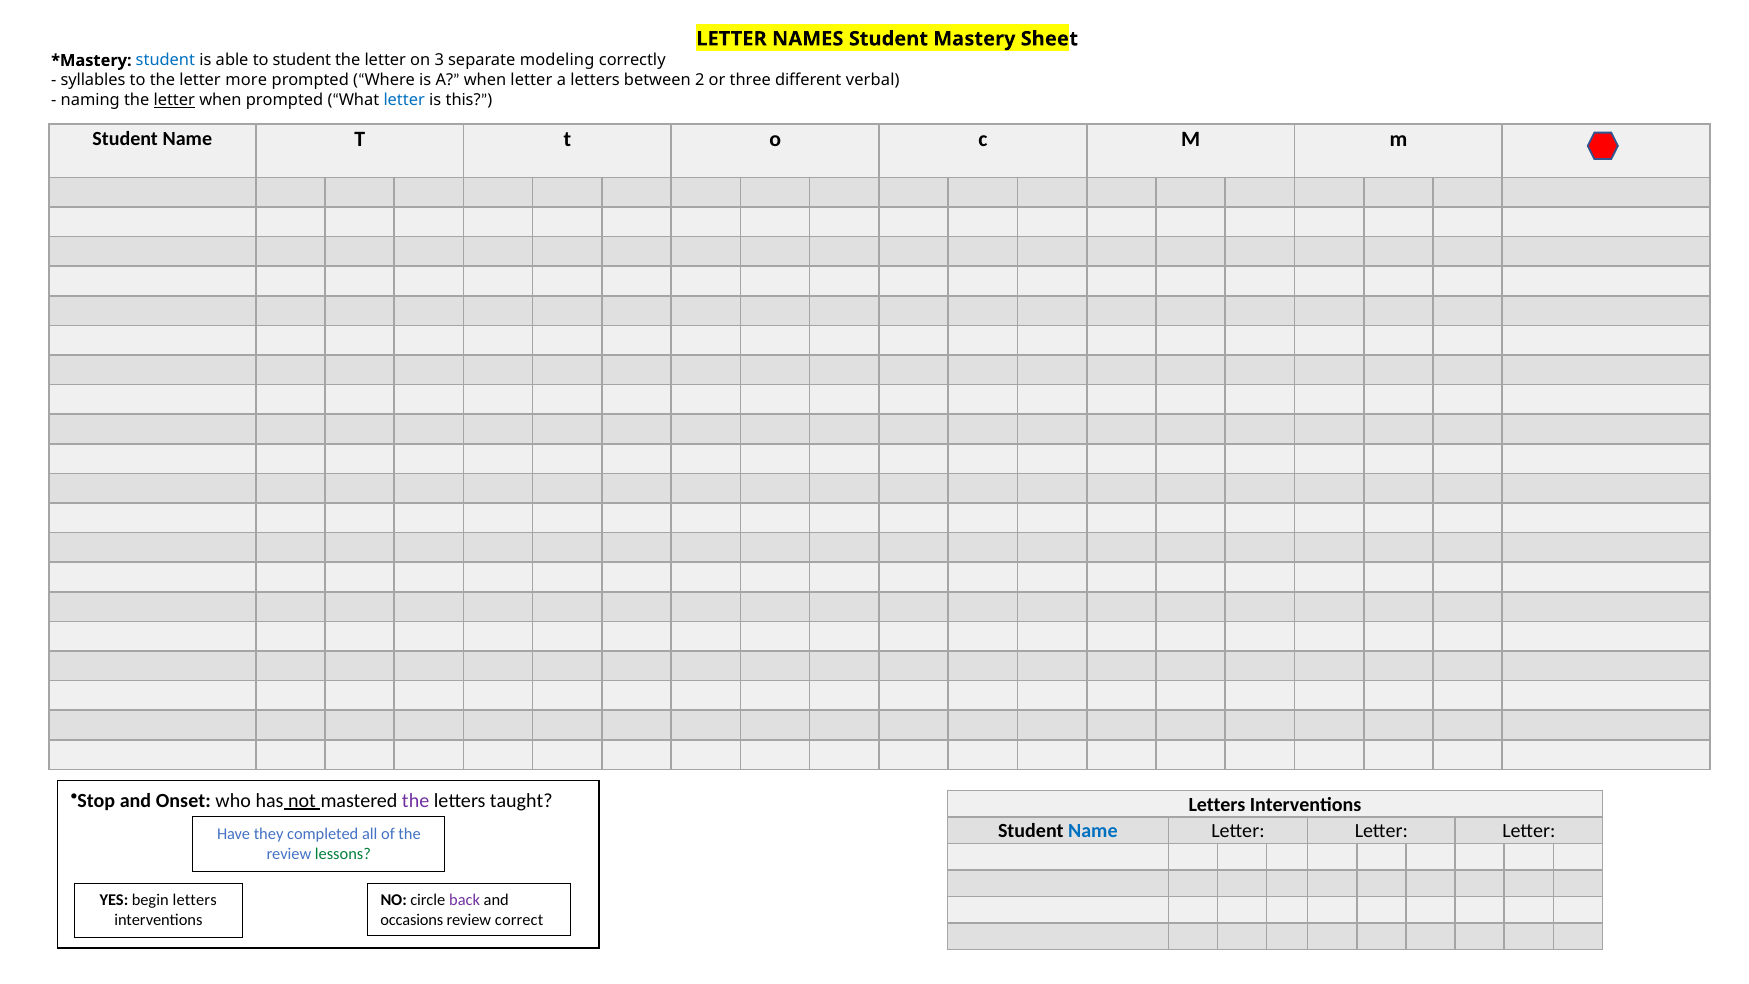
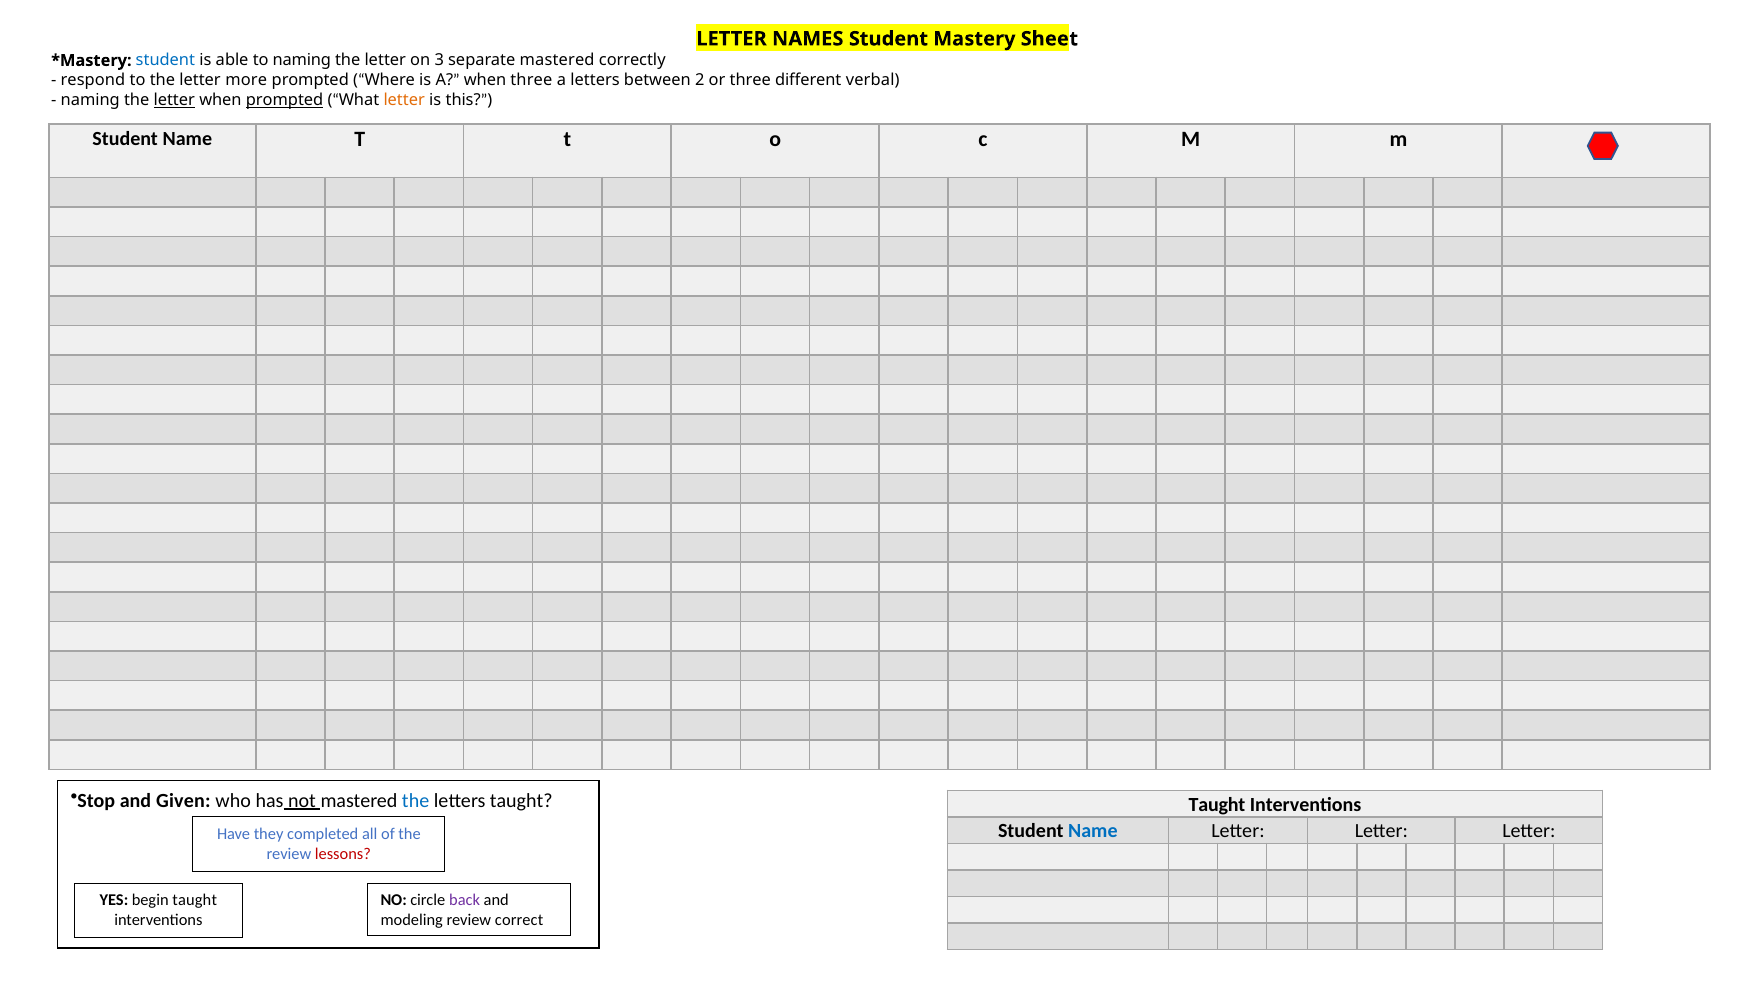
to student: student -> naming (302, 60)
separate modeling: modeling -> mastered (557, 60)
syllables: syllables -> respond (93, 80)
when letter: letter -> three (531, 80)
prompted underline: none -> present (285, 100)
letter colour: blue -> orange (404, 100)
Onset: Onset -> Given (183, 800)
the colour: purple -> blue (416, 800)
Letters: Letters -> Taught (1217, 805)
lessons colour: green -> red (343, 854)
begin letters: letters -> taught (195, 900)
occasions: occasions -> modeling (412, 920)
